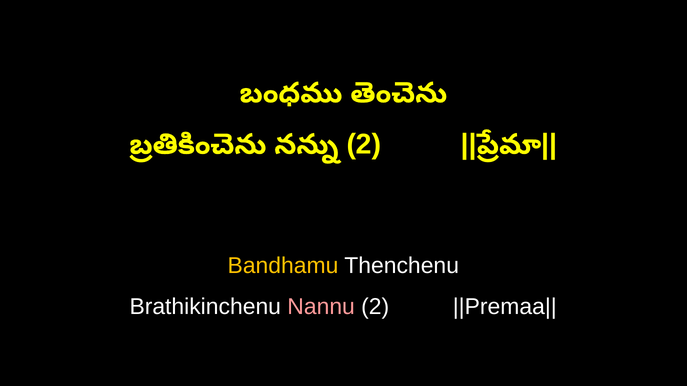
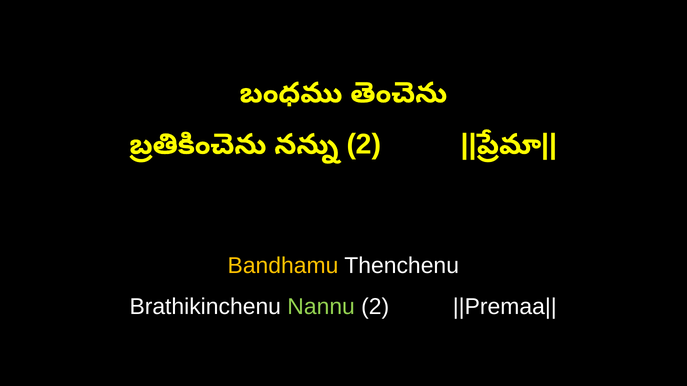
Nannu colour: pink -> light green (321, 307)
